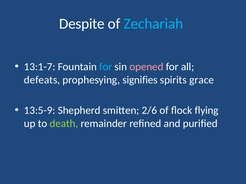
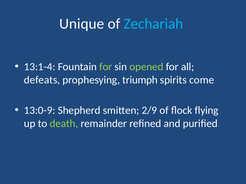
Despite: Despite -> Unique (82, 24)
13:1-7: 13:1-7 -> 13:1-4 (40, 67)
for colour: light blue -> light green (106, 67)
opened colour: pink -> light green (146, 67)
signifies: signifies -> triumph (140, 80)
grace: grace -> come (202, 80)
13:5-9: 13:5-9 -> 13:0-9 (40, 111)
2/6: 2/6 -> 2/9 (149, 111)
